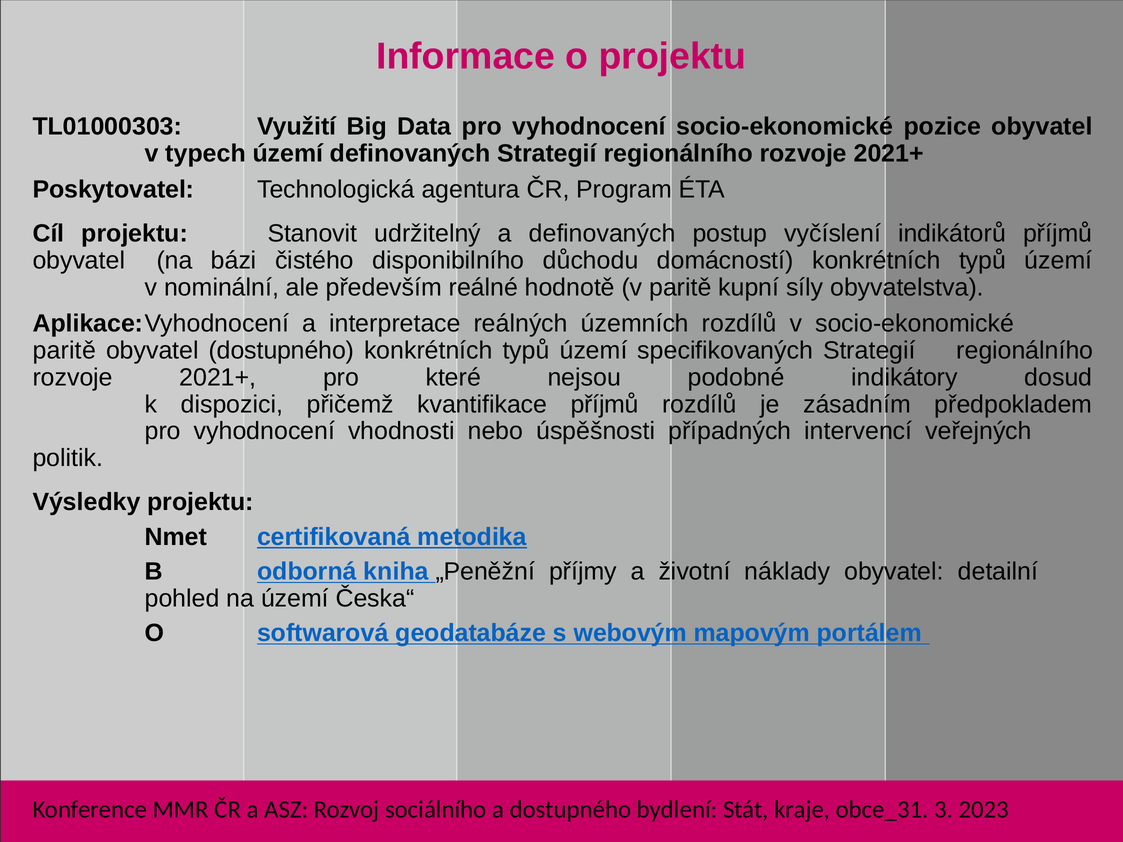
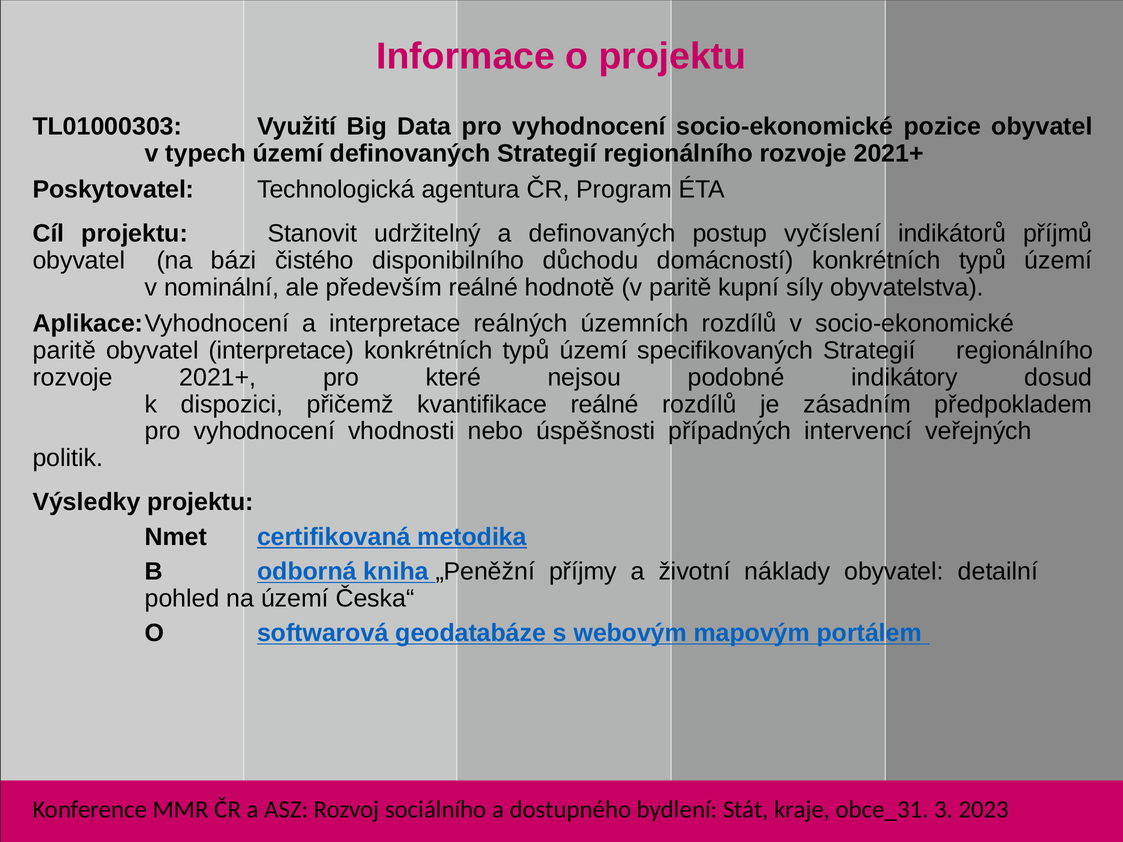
obyvatel dostupného: dostupného -> interpretace (282, 351)
kvantifikace příjmů: příjmů -> reálné (605, 404)
